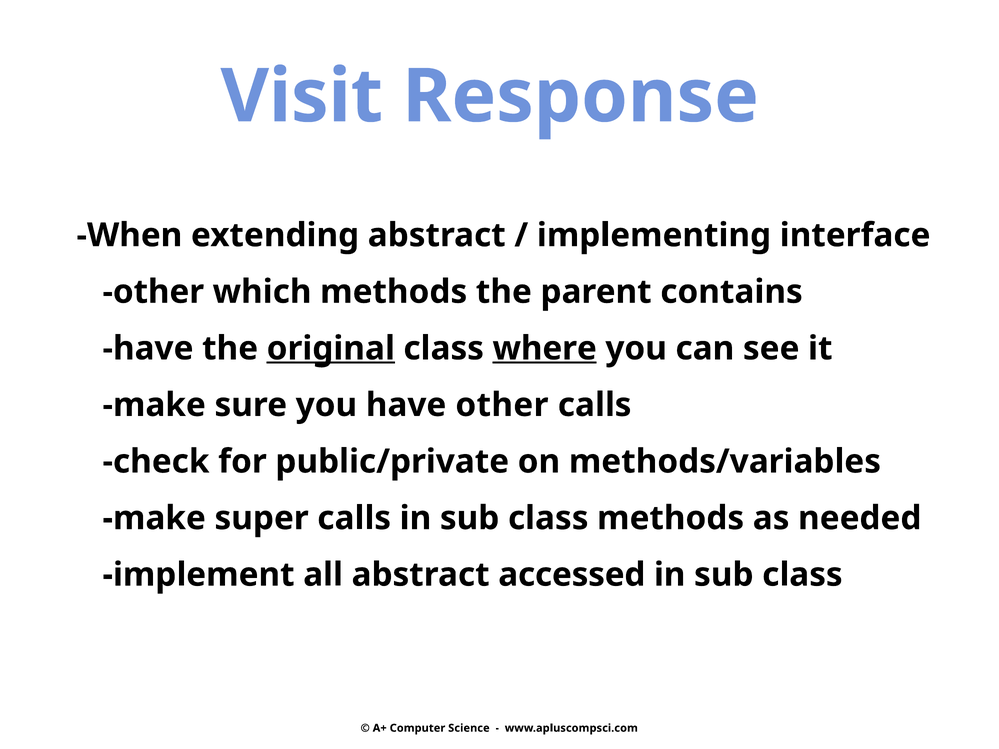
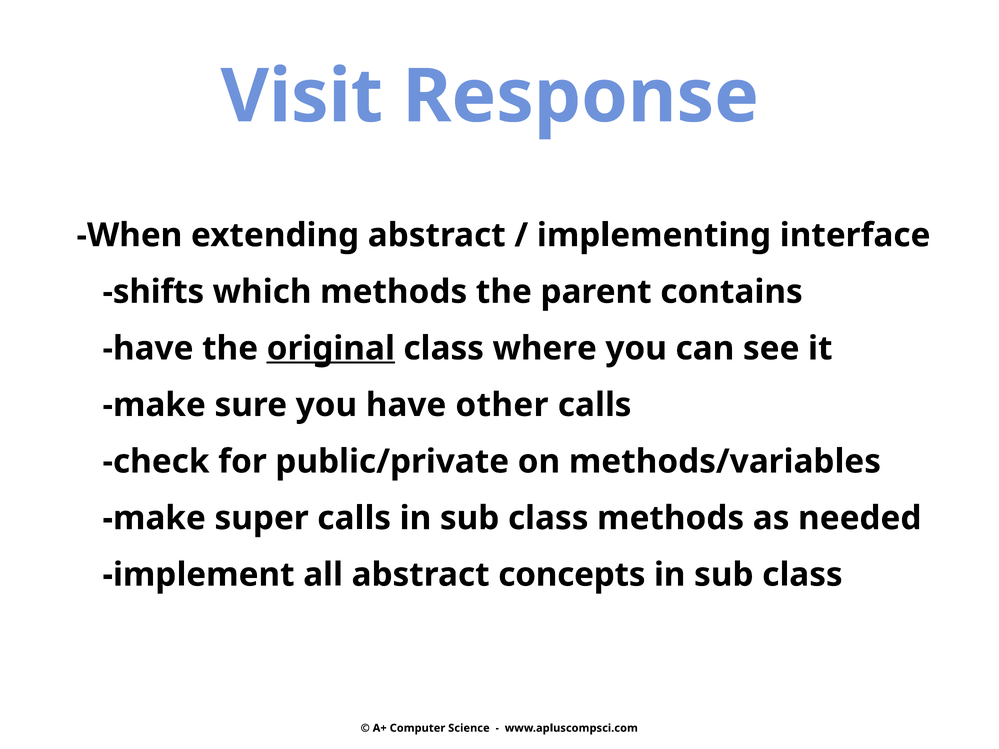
other: other -> shifts (153, 292)
where underline: present -> none (545, 349)
accessed: accessed -> concepts (572, 575)
